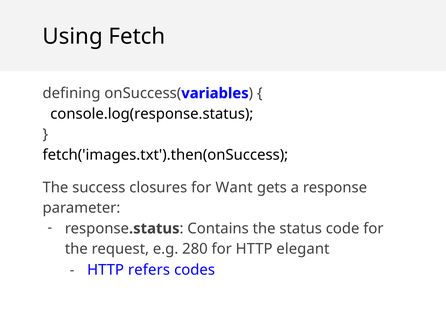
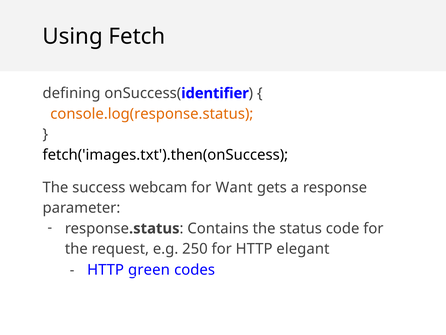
variables: variables -> identifier (215, 93)
console.log(response.status colour: black -> orange (152, 114)
closures: closures -> webcam (158, 187)
280: 280 -> 250 (195, 249)
refers: refers -> green (149, 270)
